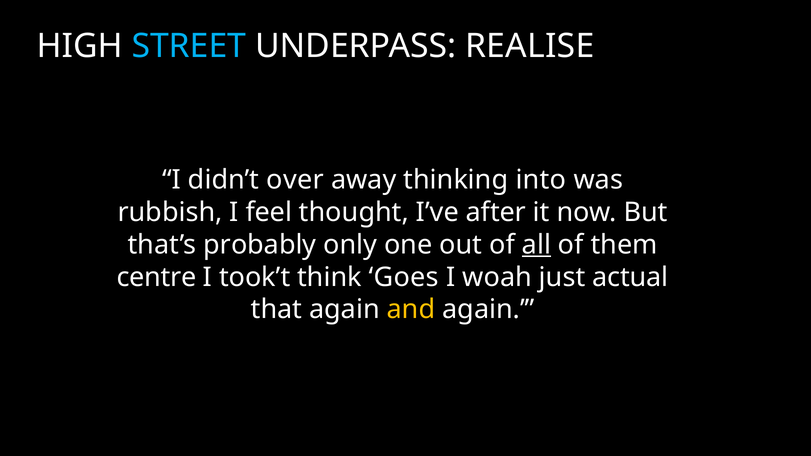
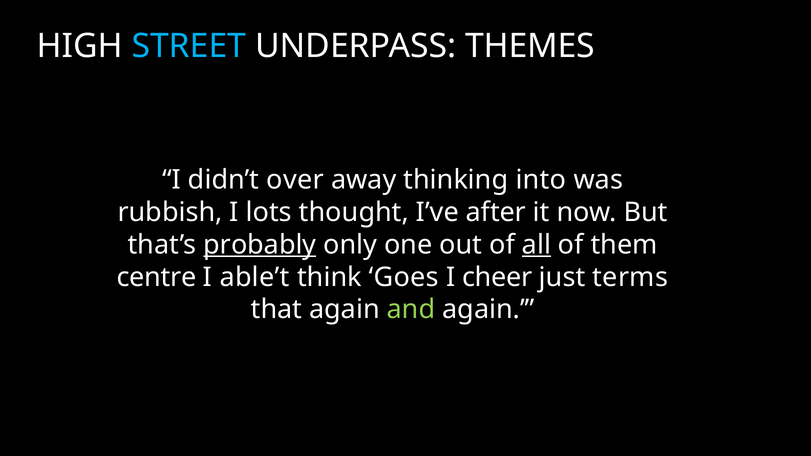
REALISE: REALISE -> THEMES (530, 46)
feel: feel -> lots (269, 212)
probably underline: none -> present (260, 245)
took’t: took’t -> able’t (255, 277)
woah: woah -> cheer (497, 277)
actual: actual -> terms (630, 277)
and colour: yellow -> light green (411, 310)
